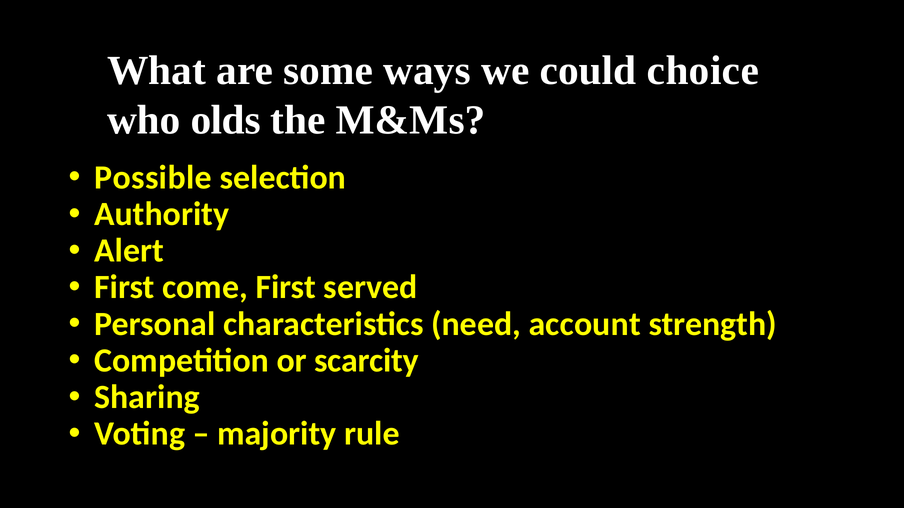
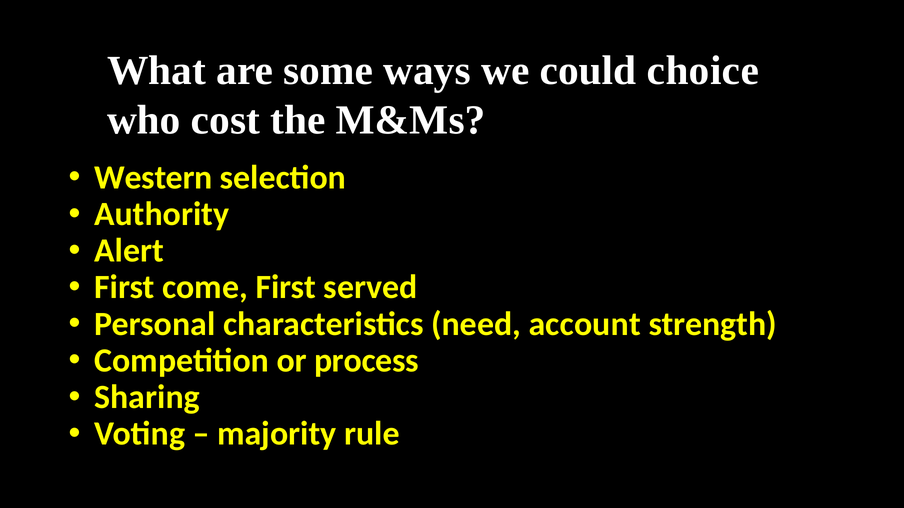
olds: olds -> cost (225, 120)
Possible: Possible -> Western (153, 178)
scarcity: scarcity -> process (366, 361)
